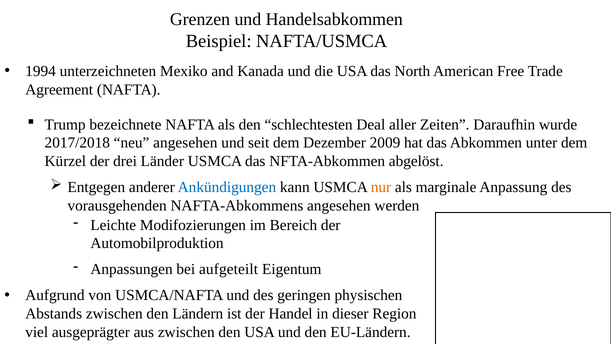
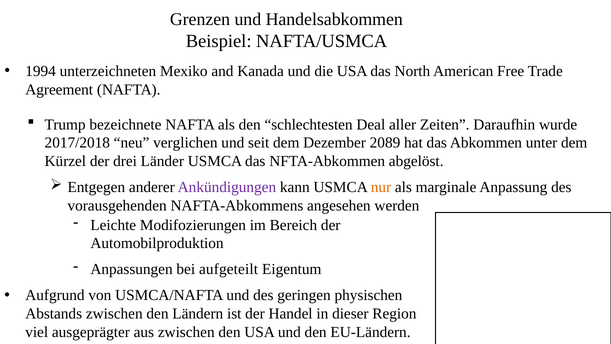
neu angesehen: angesehen -> verglichen (185, 143)
2009: 2009 -> 2089 (385, 143)
Ankündigungen colour: blue -> purple (227, 187)
